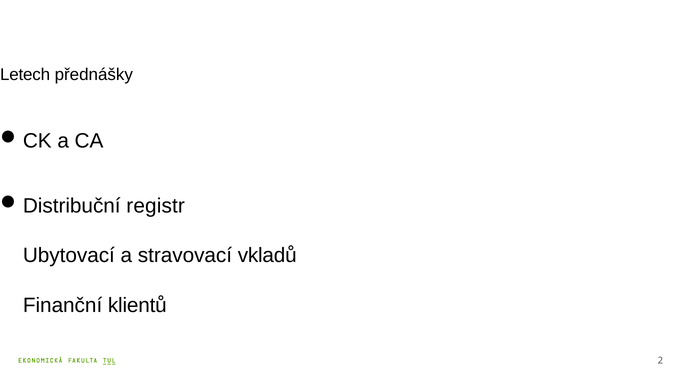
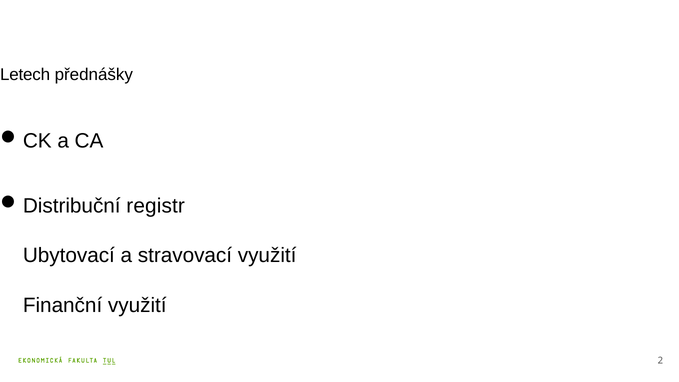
stravovací vkladů: vkladů -> využití (267, 256)
Finanční klientů: klientů -> využití (137, 305)
